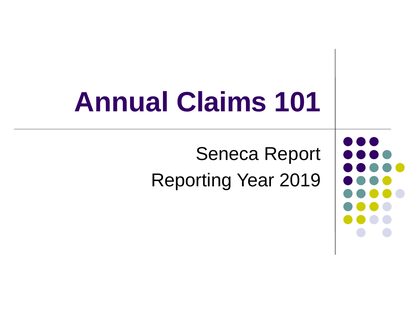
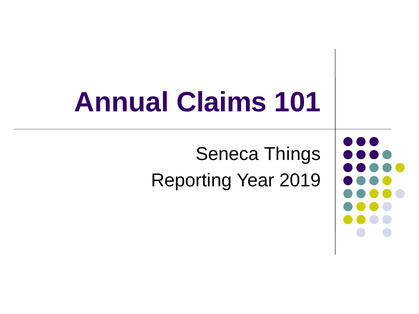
Report: Report -> Things (292, 154)
